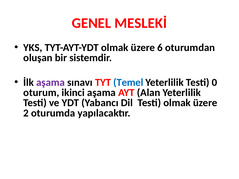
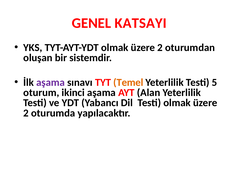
MESLEKİ: MESLEKİ -> KATSAYI (141, 23)
TYT-AYT-YDT olmak üzere 6: 6 -> 2 (160, 48)
Temel colour: blue -> orange (128, 83)
0: 0 -> 5 (214, 83)
